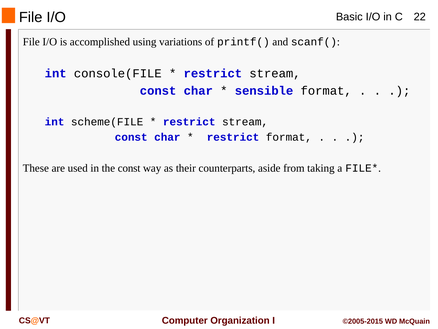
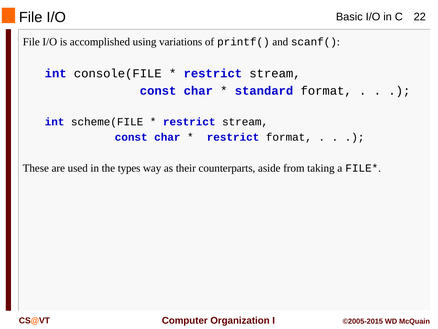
sensible: sensible -> standard (264, 91)
the const: const -> types (129, 168)
